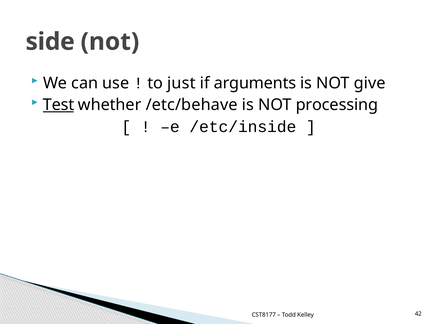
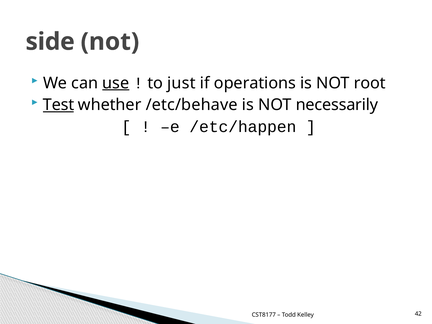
use underline: none -> present (116, 83)
arguments: arguments -> operations (255, 83)
give: give -> root (370, 83)
processing: processing -> necessarily (337, 105)
/etc/inside: /etc/inside -> /etc/happen (243, 127)
